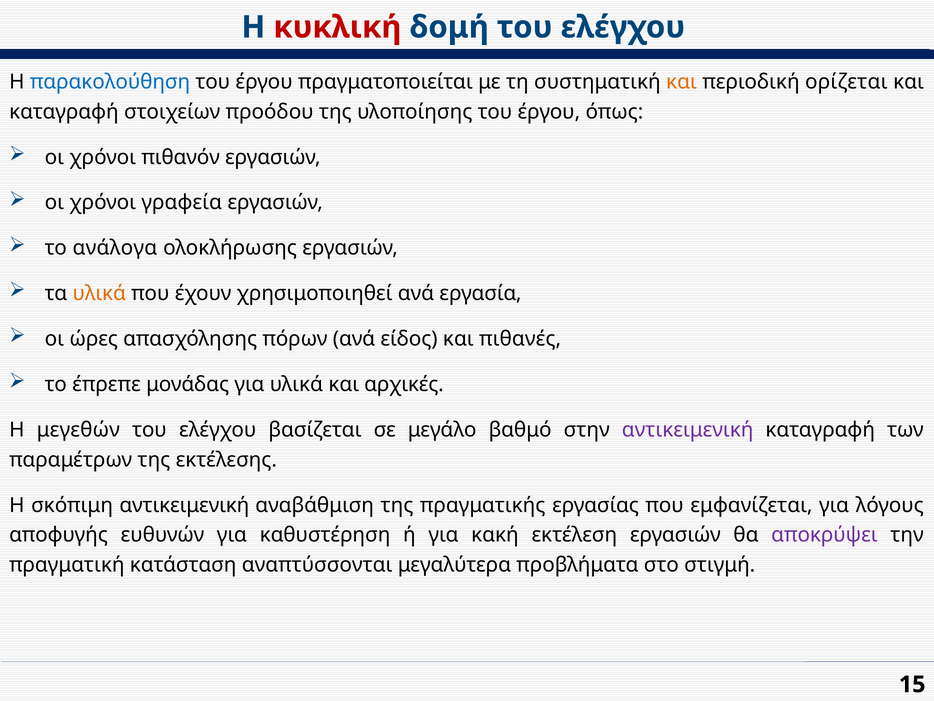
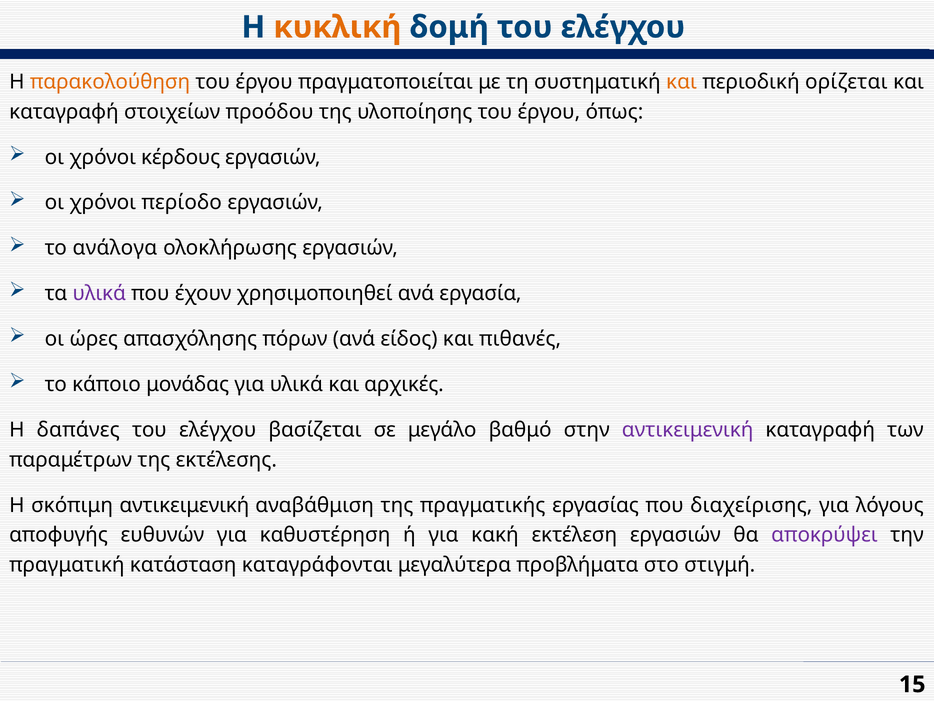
κυκλική colour: red -> orange (337, 27)
παρακολούθηση colour: blue -> orange (110, 82)
πιθανόν: πιθανόν -> κέρδους (181, 157)
γραφεία: γραφεία -> περίοδο (182, 202)
υλικά colour: orange -> purple (99, 293)
έπρεπε: έπρεπε -> κάποιο (107, 384)
μεγεθών: μεγεθών -> δαπάνες (78, 430)
εμφανίζεται: εμφανίζεται -> διαχείρισης (751, 505)
αναπτύσσονται: αναπτύσσονται -> καταγράφονται (317, 565)
